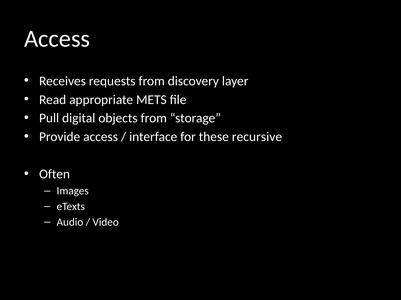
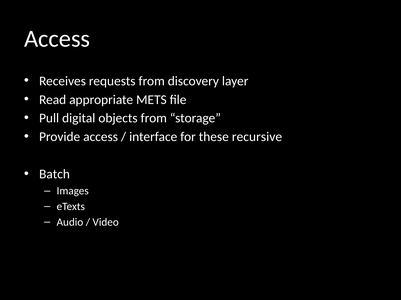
Often: Often -> Batch (55, 175)
